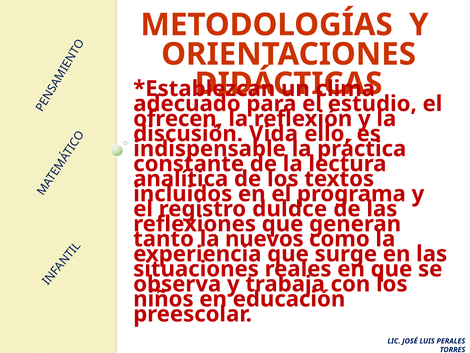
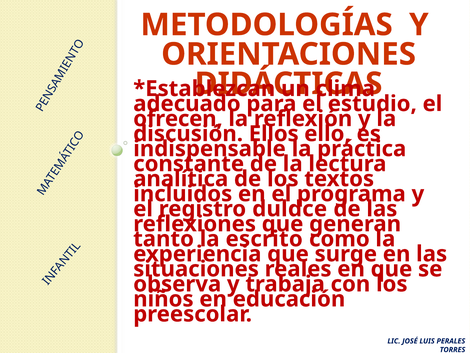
Vida: Vida -> Ellos (274, 134)
nuevos: nuevos -> escrito (264, 239)
